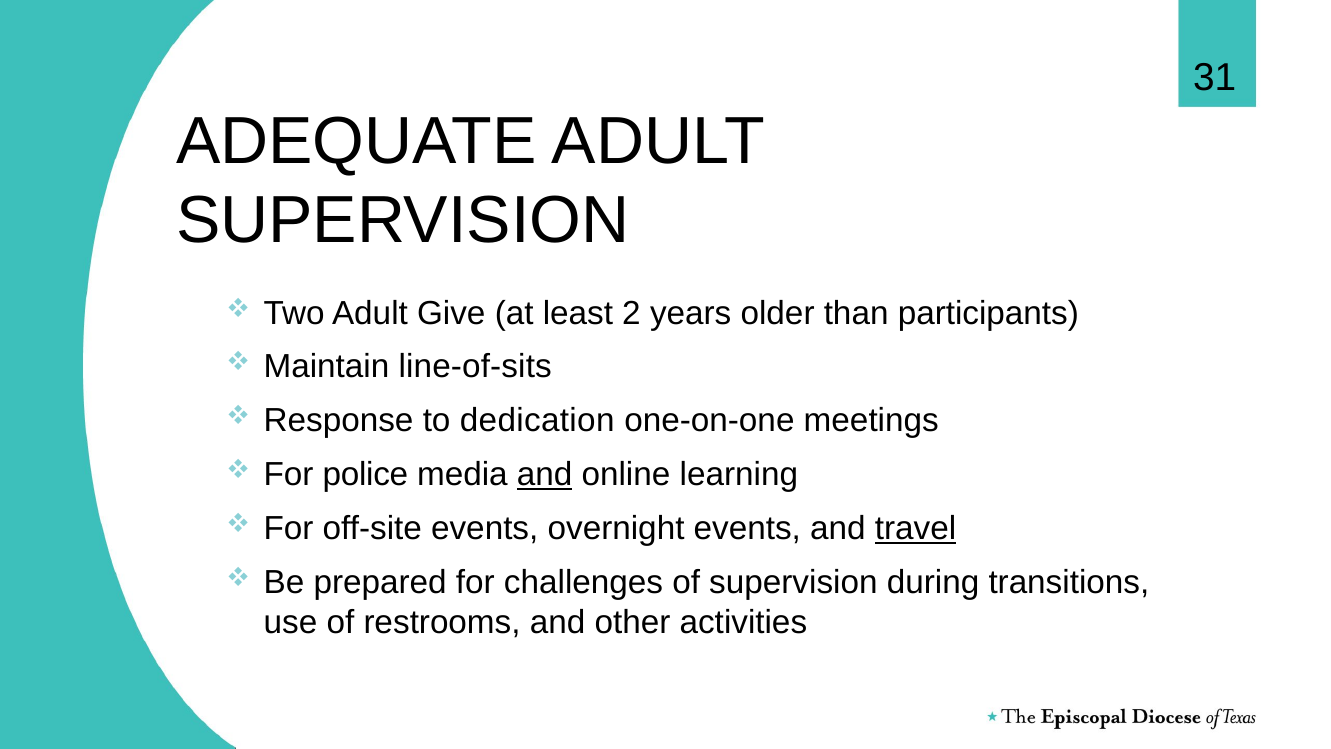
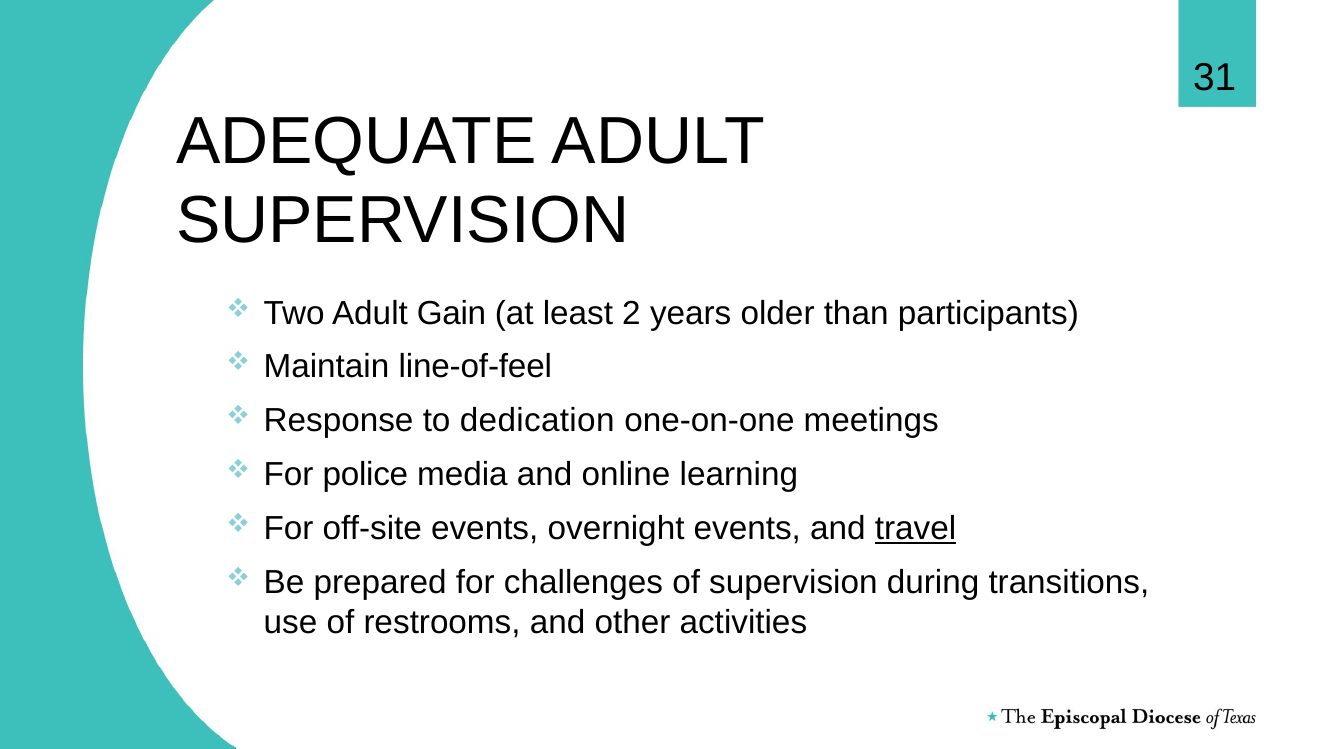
Give: Give -> Gain (451, 313)
line-of-sits: line-of-sits -> line-of-feel (475, 367)
and underline: present -> none (545, 474)
